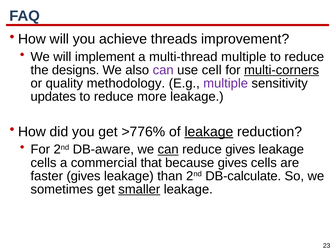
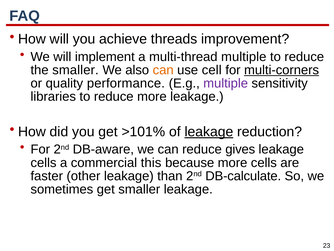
the designs: designs -> smaller (75, 70)
can colour: purple -> orange (163, 70)
methodology: methodology -> performance (126, 83)
updates: updates -> libraries (53, 96)
>776%: >776% -> >101% (143, 132)
can underline: present -> none (168, 149)
that: that -> this (151, 162)
because gives: gives -> more (233, 162)
faster gives: gives -> other (83, 176)
smaller underline: present -> none (139, 189)
